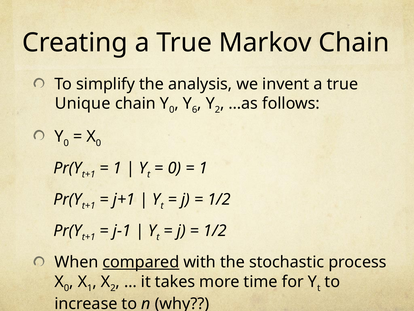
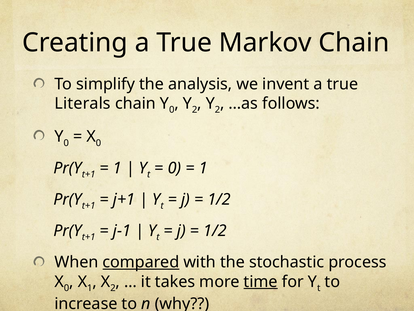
Unique: Unique -> Literals (83, 103)
6: 6 -> 2 (195, 110)
time underline: none -> present (261, 281)
